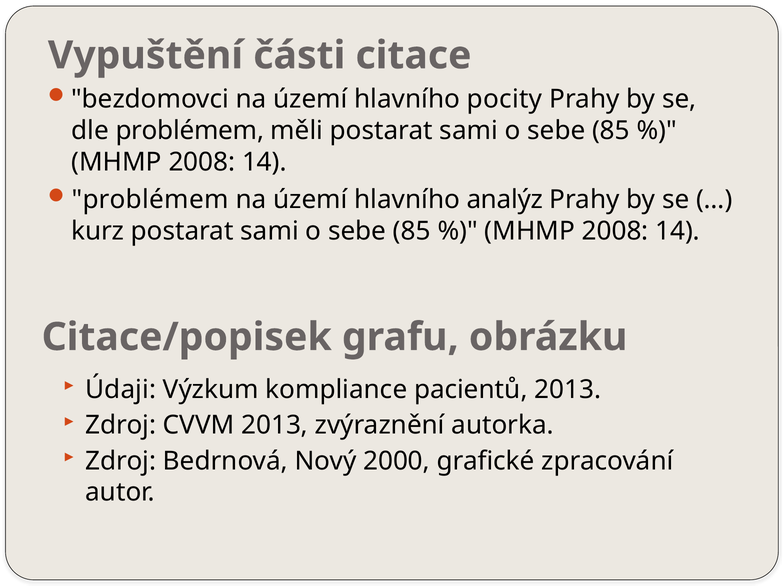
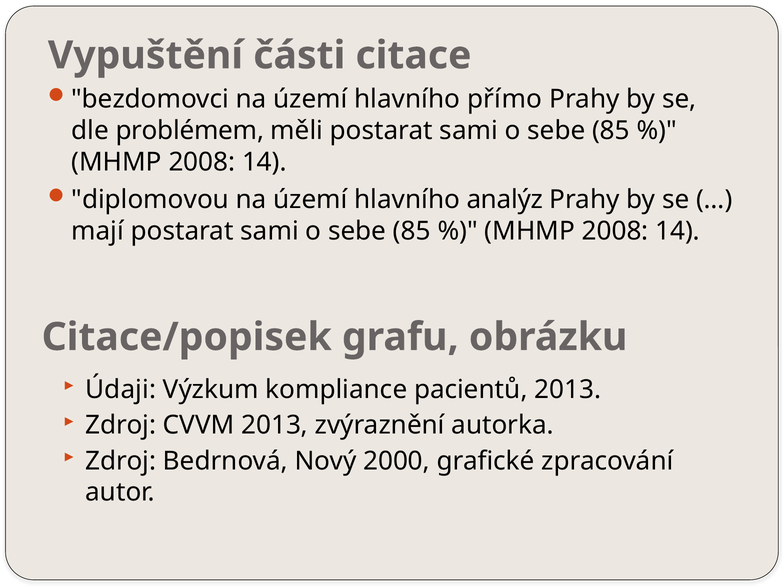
pocity: pocity -> přímo (505, 99)
problémem: problémem -> diplomovou (150, 200)
kurz: kurz -> mají (98, 231)
